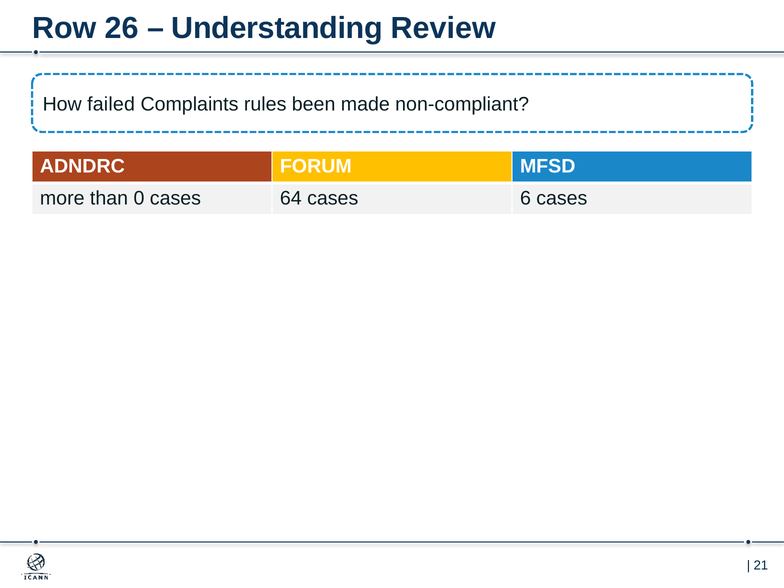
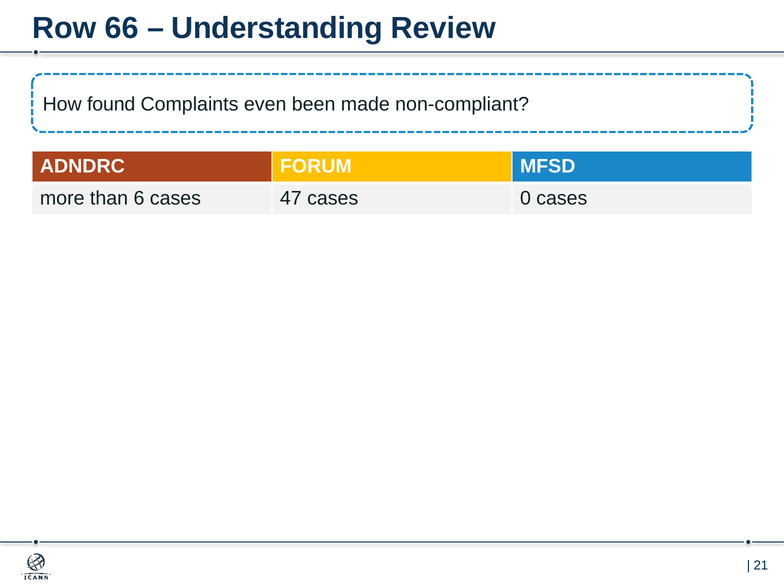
26: 26 -> 66 (122, 28)
failed: failed -> found (111, 104)
rules: rules -> even (265, 104)
0: 0 -> 6 (139, 198)
64: 64 -> 47 (291, 198)
6: 6 -> 0 (525, 198)
